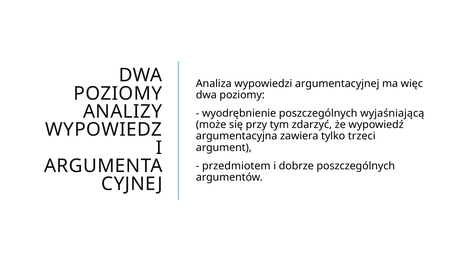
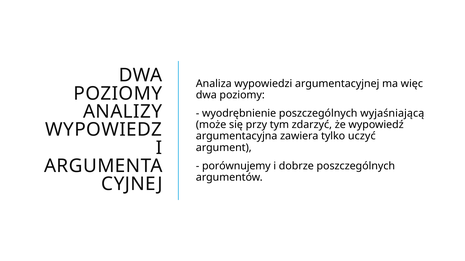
trzeci: trzeci -> uczyć (362, 136)
przedmiotem: przedmiotem -> porównujemy (236, 166)
